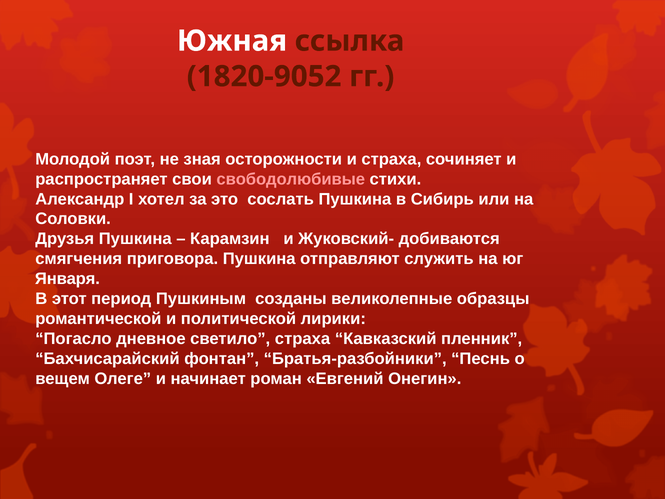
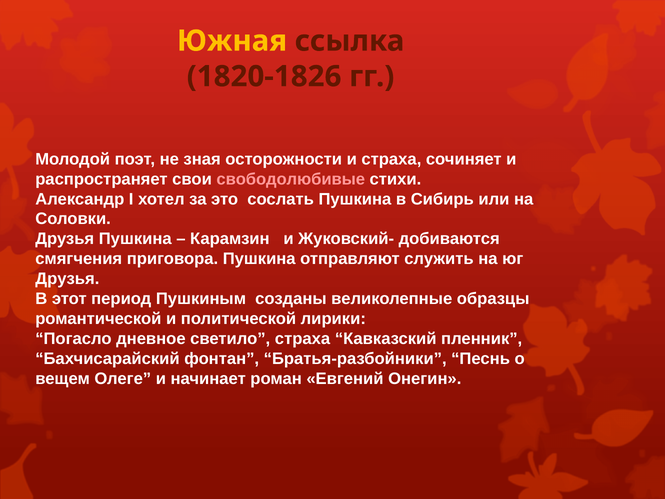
Южная colour: white -> yellow (232, 41)
1820-9052: 1820-9052 -> 1820-1826 (264, 76)
Января: Января -> Друзья (67, 279)
